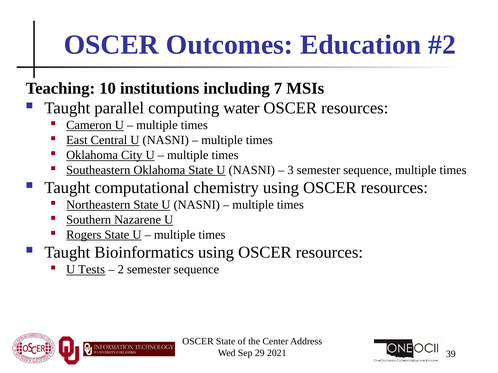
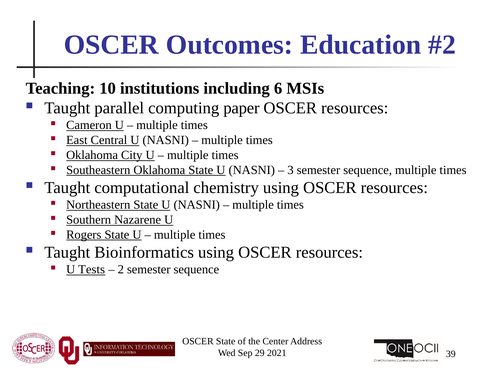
7: 7 -> 6 (278, 88)
water: water -> paper (241, 108)
